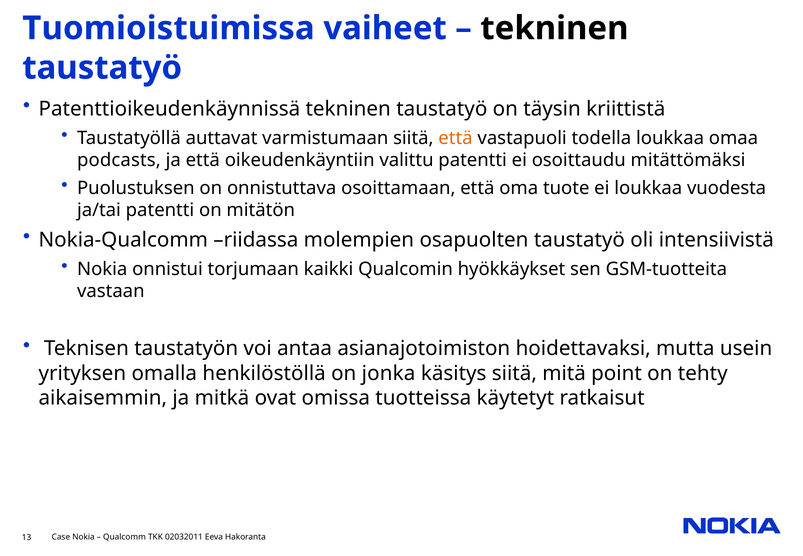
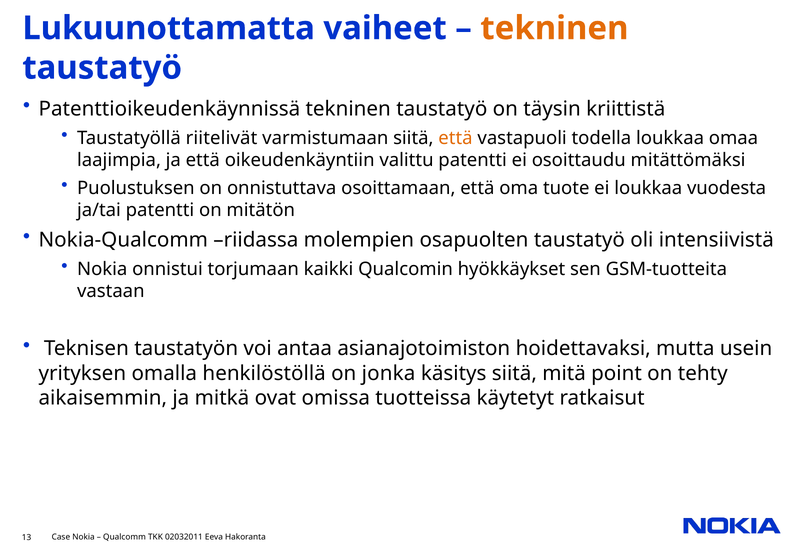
Tuomioistuimissa: Tuomioistuimissa -> Lukuunottamatta (169, 28)
tekninen colour: black -> orange (554, 28)
auttavat: auttavat -> riitelivät (221, 138)
podcasts: podcasts -> laajimpia (119, 160)
